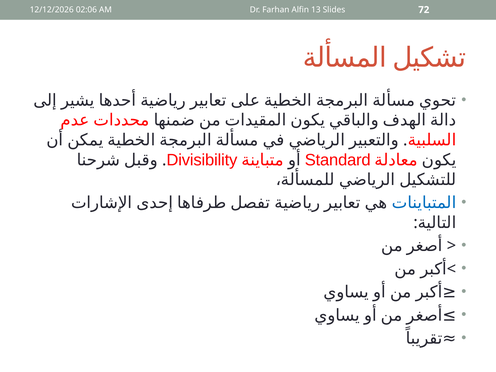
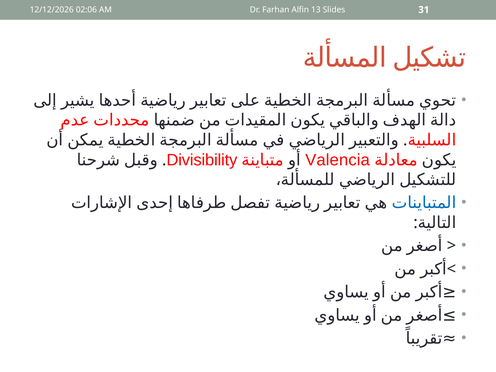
72: 72 -> 31 (424, 10)
Standard: Standard -> Valencia (338, 160)
